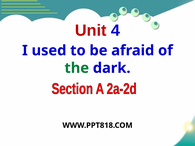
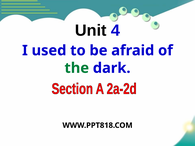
Unit colour: red -> black (91, 31)
